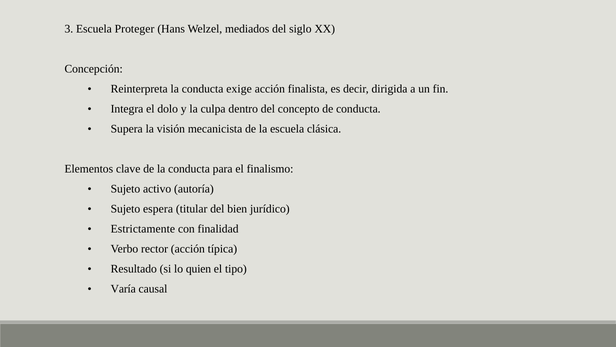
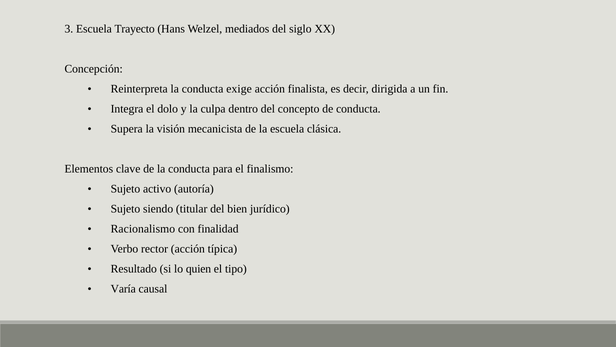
Proteger: Proteger -> Trayecto (135, 29)
espera: espera -> siendo (158, 209)
Estrictamente: Estrictamente -> Racionalismo (143, 228)
